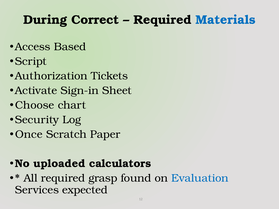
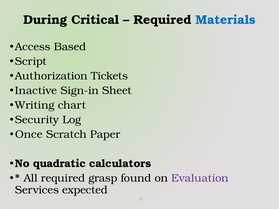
Correct: Correct -> Critical (95, 20)
Activate: Activate -> Inactive (36, 91)
Choose: Choose -> Writing (35, 105)
uploaded: uploaded -> quadratic (59, 164)
Evaluation colour: blue -> purple (200, 178)
